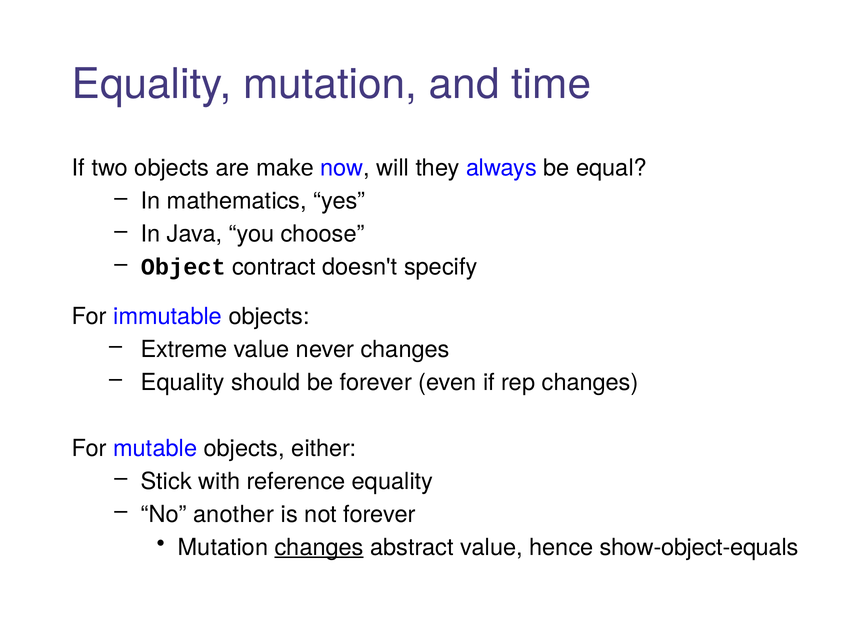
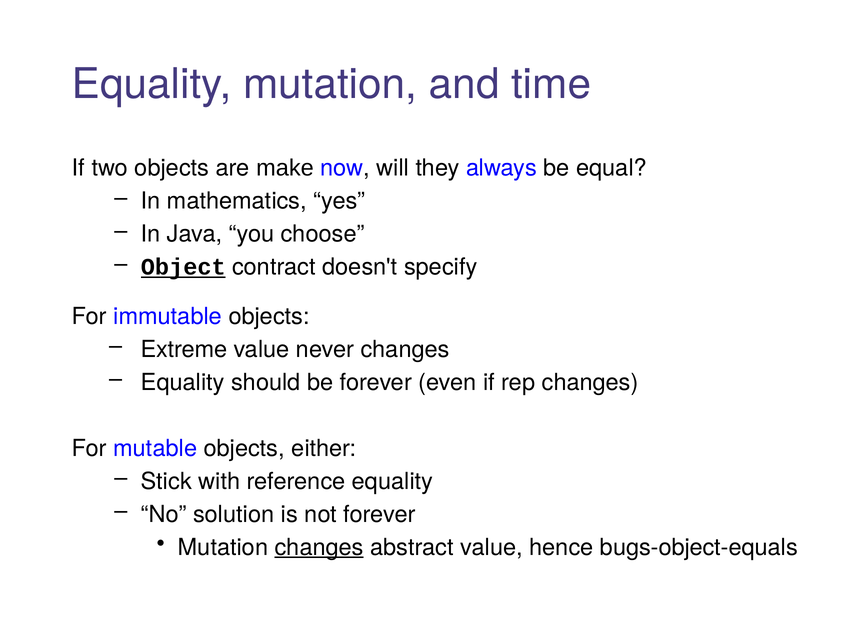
Object underline: none -> present (183, 267)
another: another -> solution (234, 514)
show-object-equals: show-object-equals -> bugs-object-equals (699, 547)
